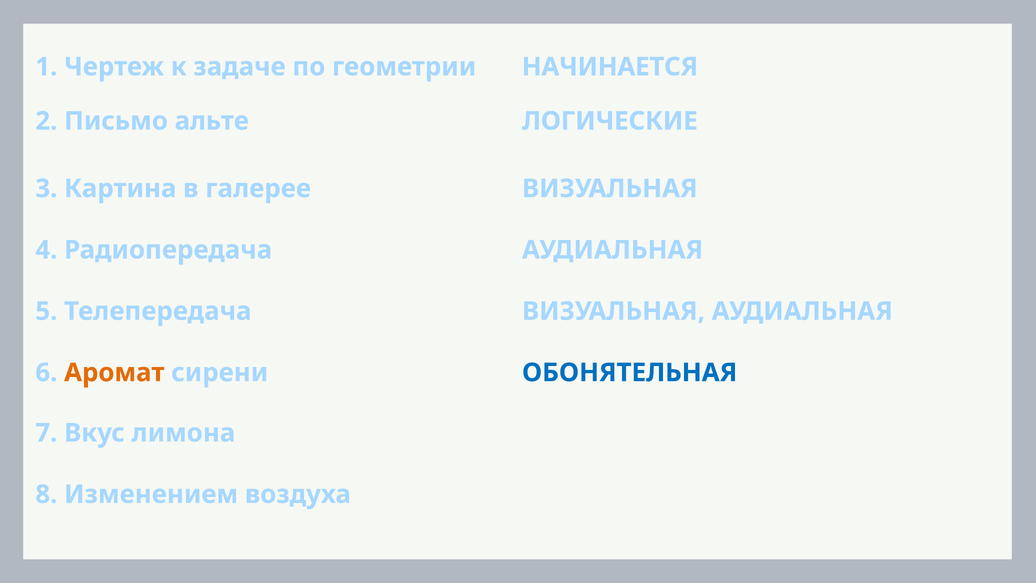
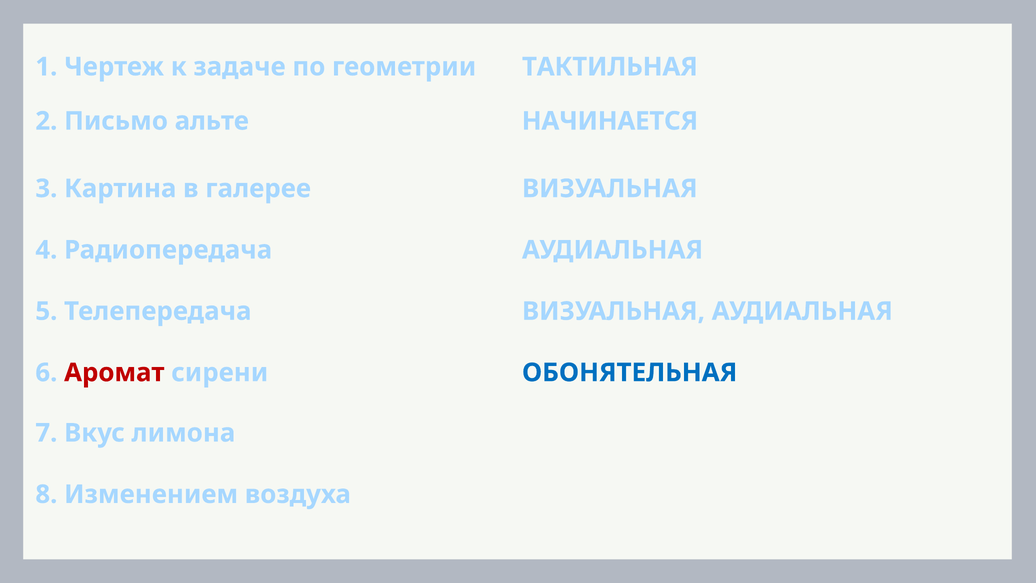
НАЧИНАЕТСЯ: НАЧИНАЕТСЯ -> ТАКТИЛЬНАЯ (610, 67)
ЛОГИЧЕСКИЕ: ЛОГИЧЕСКИЕ -> НАЧИНАЕТСЯ (610, 121)
Аромат colour: orange -> red (114, 373)
